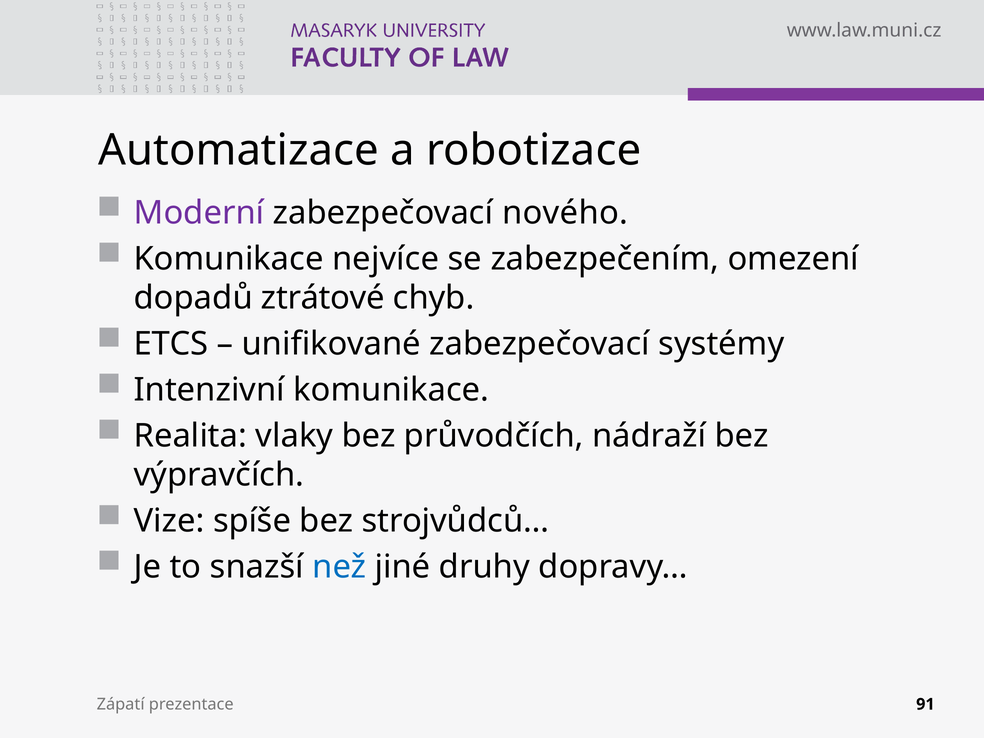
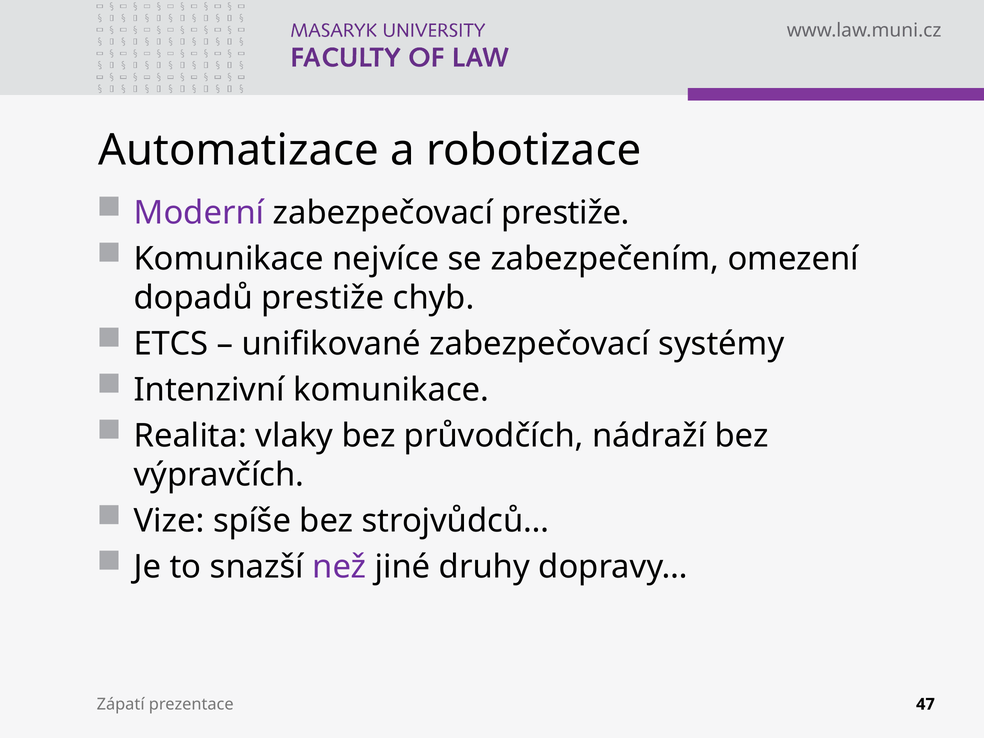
zabezpečovací nového: nového -> prestiže (565, 213)
dopadů ztrátové: ztrátové -> prestiže (323, 298)
než colour: blue -> purple (339, 567)
91: 91 -> 47 (925, 704)
